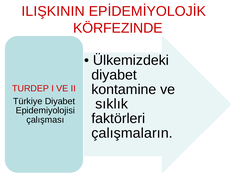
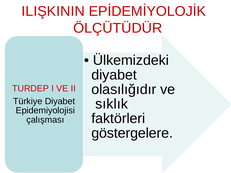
KÖRFEZINDE: KÖRFEZINDE -> ÖLÇÜTÜDÜR (118, 28)
kontamine: kontamine -> olasılığıdır (124, 90)
çalışmaların: çalışmaların -> göstergelere (132, 133)
